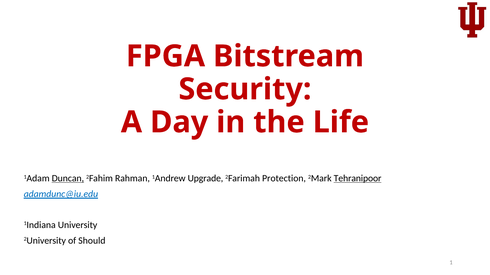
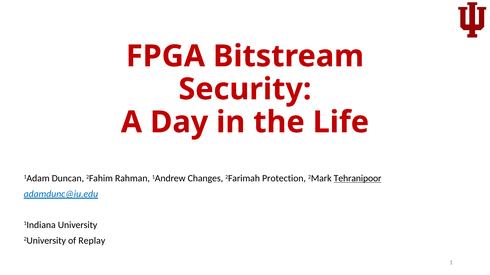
Duncan underline: present -> none (68, 179)
Upgrade: Upgrade -> Changes (205, 179)
Should: Should -> Replay (92, 241)
